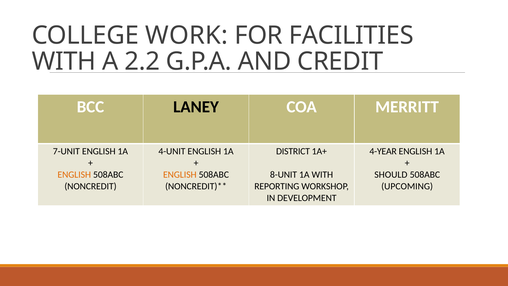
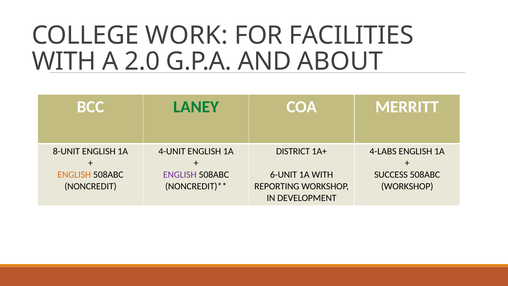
2.2: 2.2 -> 2.0 (142, 61)
CREDIT: CREDIT -> ABOUT (340, 61)
LANEY colour: black -> green (196, 107)
7-UNIT: 7-UNIT -> 8-UNIT (66, 151)
4-YEAR: 4-YEAR -> 4-LABS (383, 151)
ENGLISH colour: orange -> purple (180, 175)
8-UNIT: 8-UNIT -> 6-UNIT (284, 175)
SHOULD: SHOULD -> SUCCESS (391, 175)
UPCOMING: UPCOMING -> WORKSHOP (407, 186)
